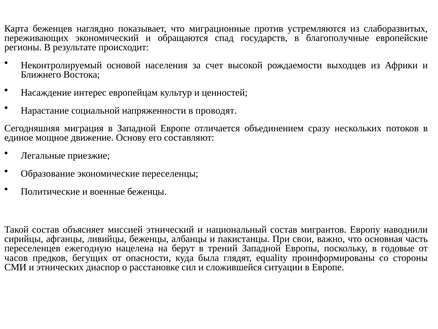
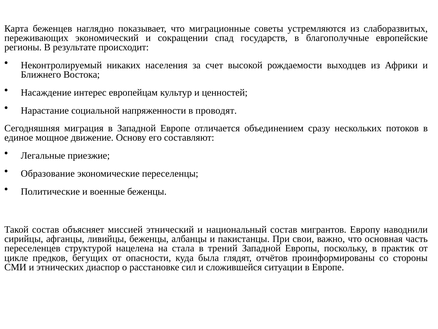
против: против -> советы (269, 29)
обращаются: обращаются -> сокращении (183, 38)
основой: основой -> никаких (124, 65)
ежегодную: ежегодную -> структурой (88, 248)
берут: берут -> стала (183, 248)
годовые: годовые -> практик (398, 248)
часов: часов -> цикле (16, 257)
equality: equality -> отчётов (272, 257)
